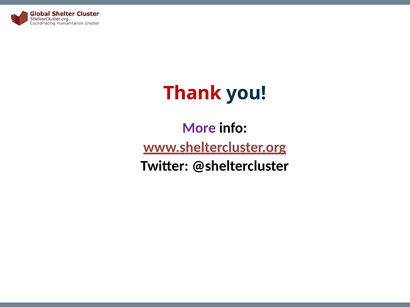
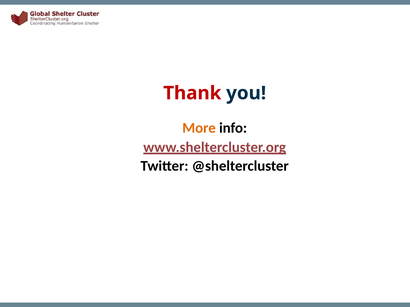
More colour: purple -> orange (199, 128)
